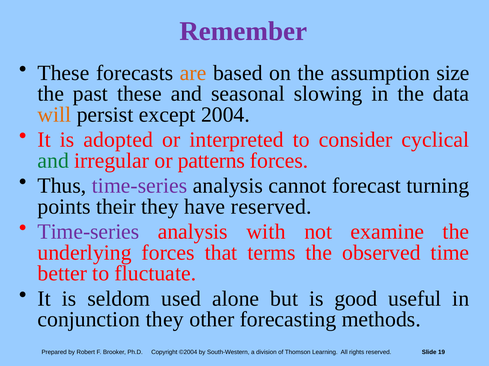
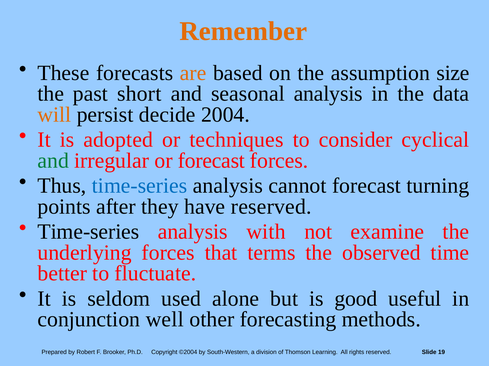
Remember colour: purple -> orange (243, 31)
past these: these -> short (139, 94)
seasonal slowing: slowing -> analysis (328, 94)
except: except -> decide (167, 115)
interpreted: interpreted -> techniques (236, 140)
or patterns: patterns -> forecast (211, 161)
time-series colour: purple -> blue (140, 186)
their: their -> after (116, 207)
Time-series colour: purple -> black (88, 232)
conjunction they: they -> well (165, 320)
